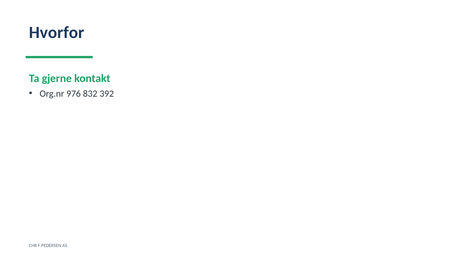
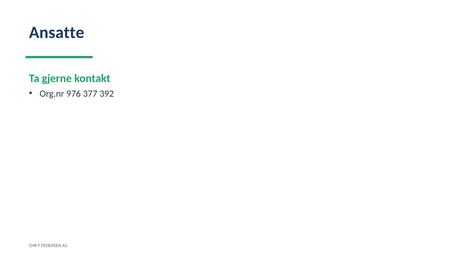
Hvorfor: Hvorfor -> Ansatte (57, 32)
832: 832 -> 377 (90, 94)
